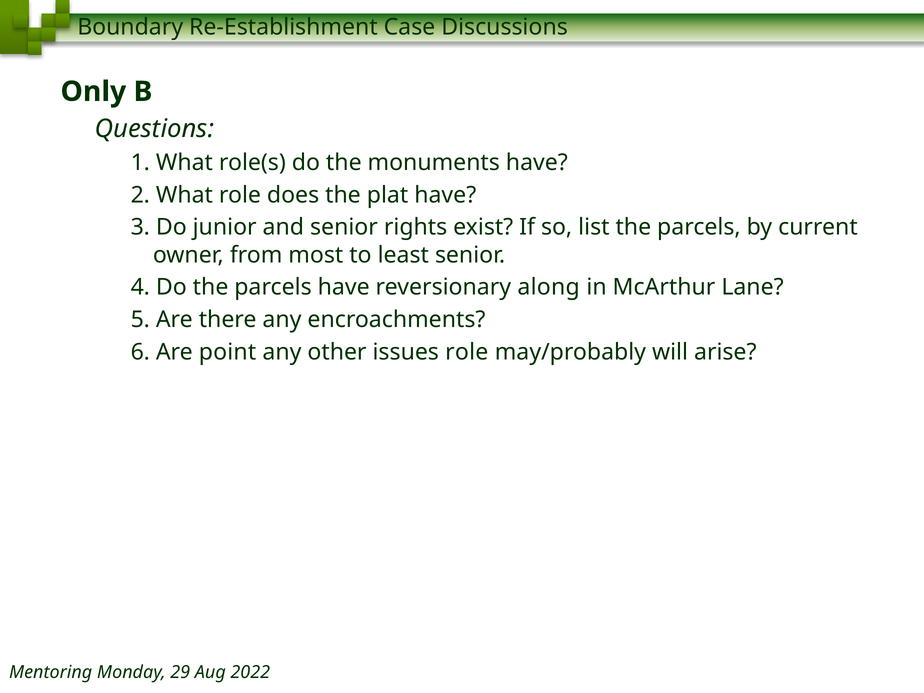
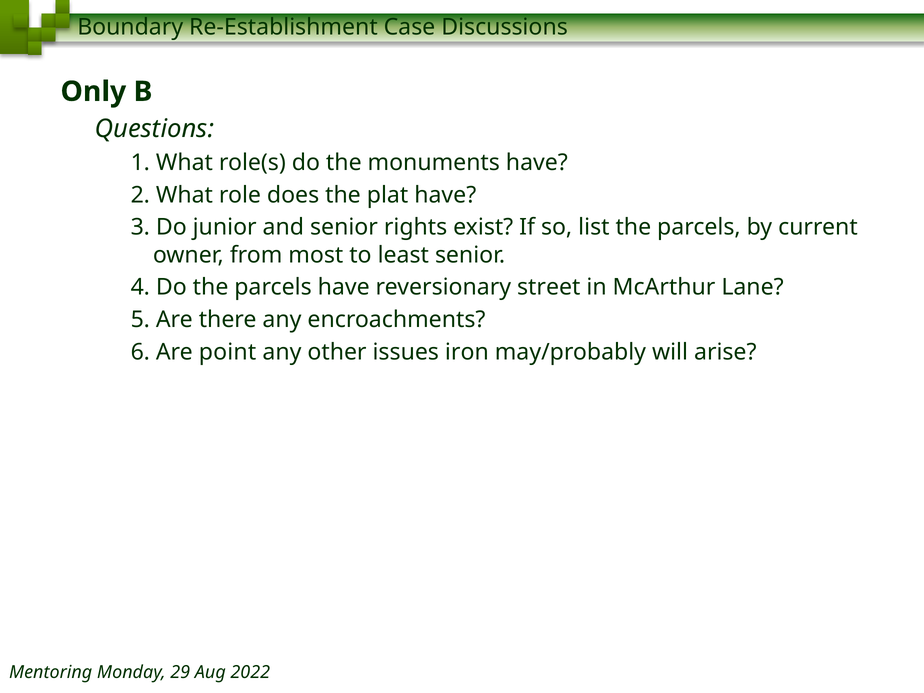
along: along -> street (549, 287)
issues role: role -> iron (467, 352)
